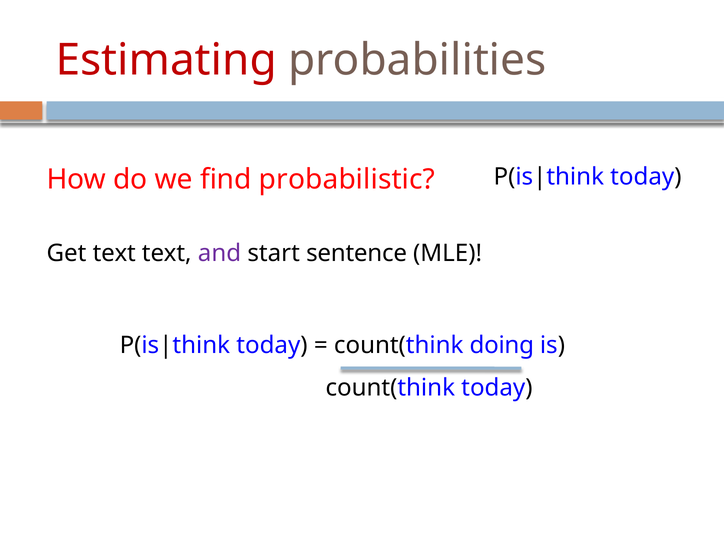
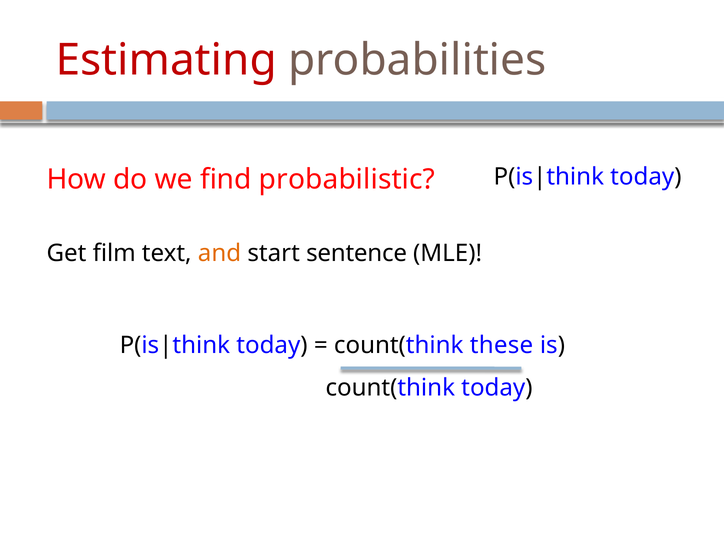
Get text: text -> film (114, 253)
and colour: purple -> orange (220, 253)
doing: doing -> these (502, 346)
